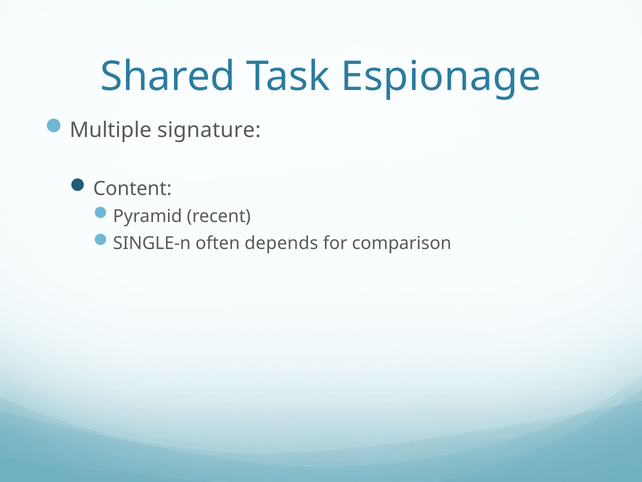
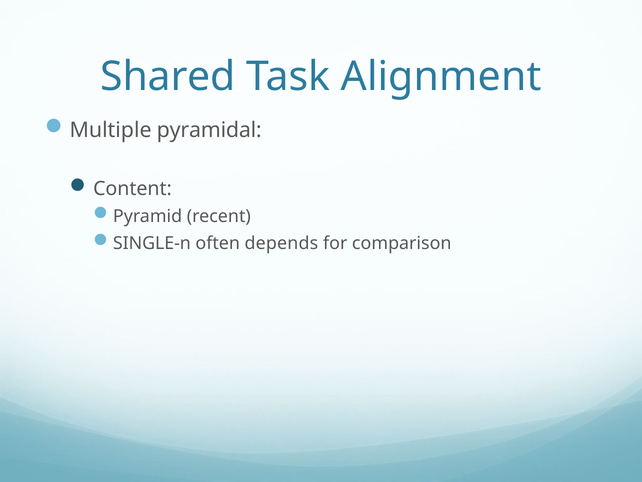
Espionage: Espionage -> Alignment (441, 76)
signature: signature -> pyramidal (209, 130)
